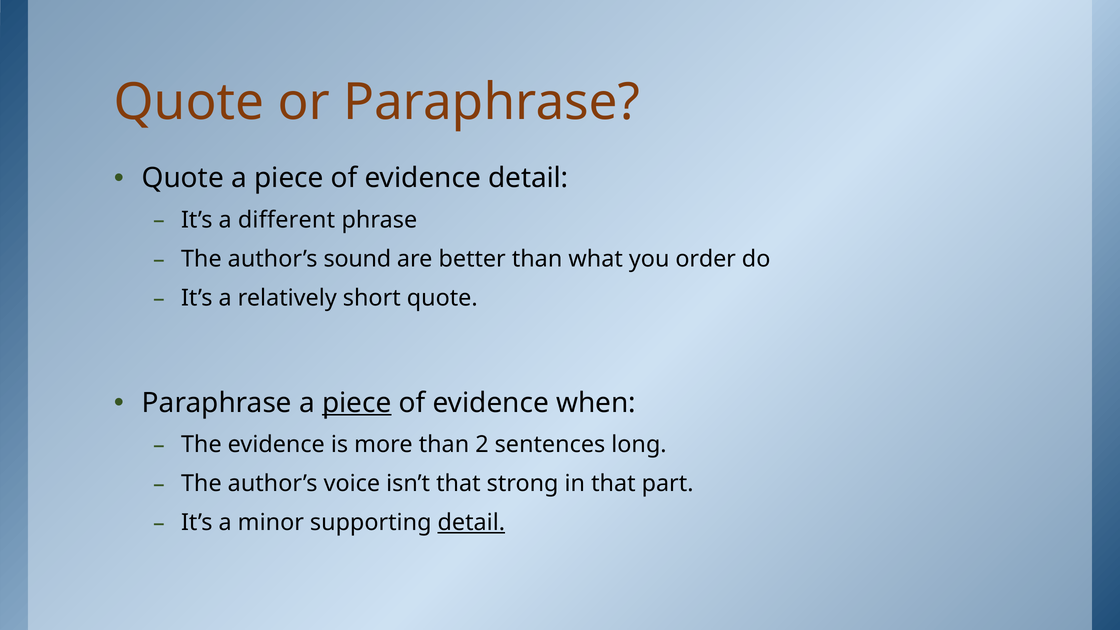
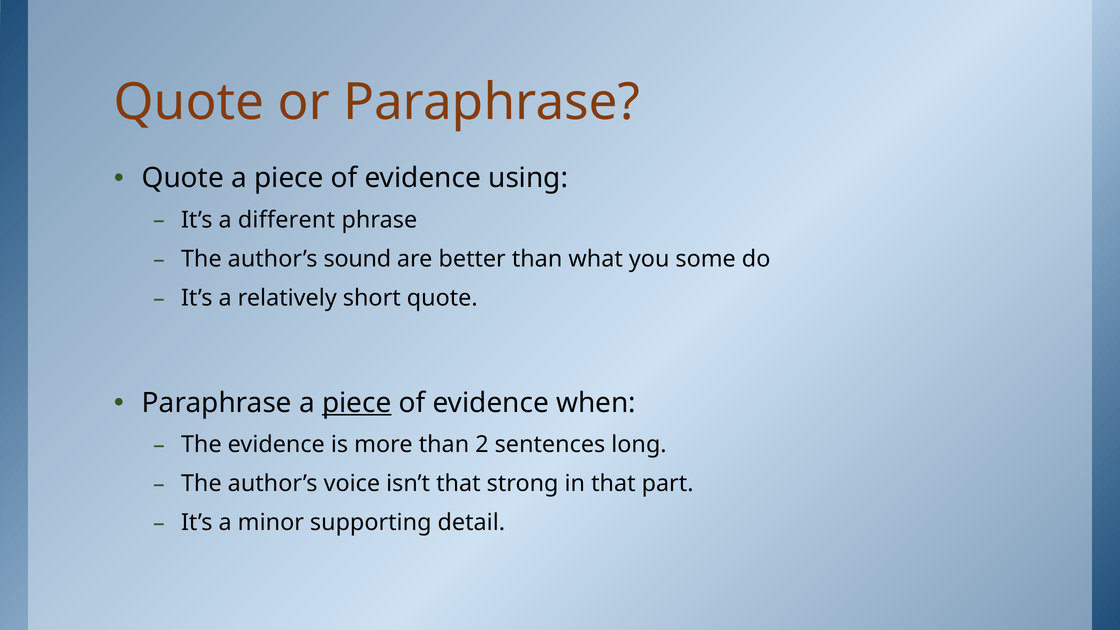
evidence detail: detail -> using (528, 178)
order: order -> some (706, 259)
detail underline: present -> none (471, 523)
